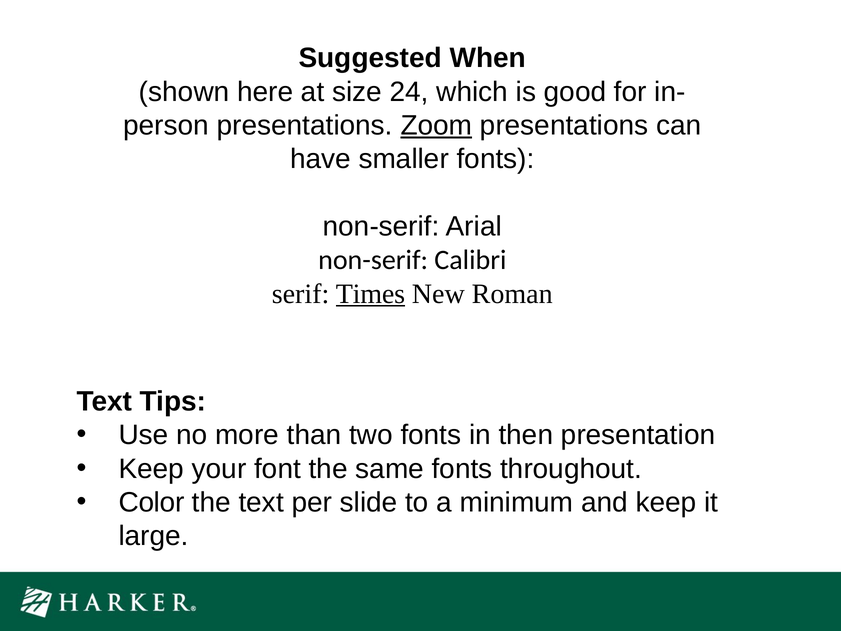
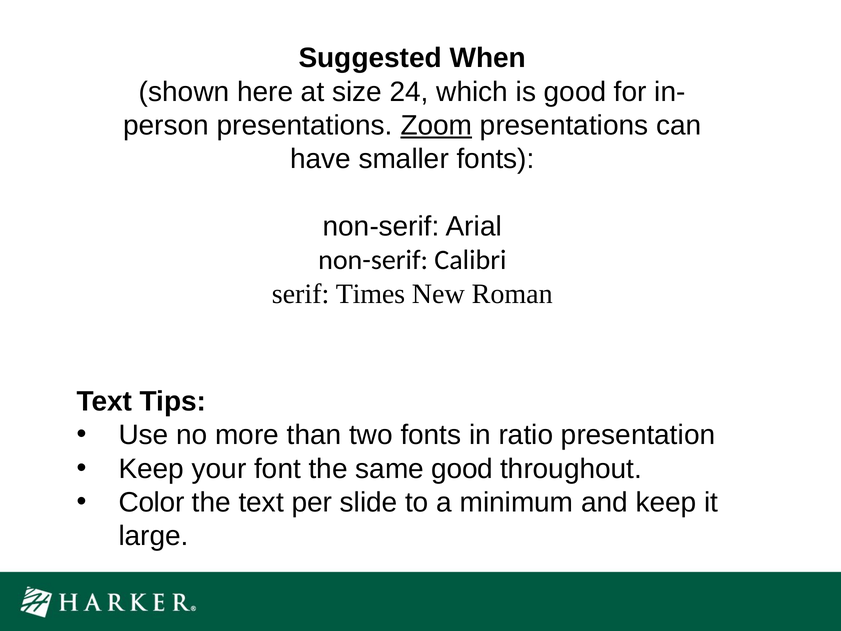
Times underline: present -> none (370, 294)
then: then -> ratio (526, 435)
same fonts: fonts -> good (462, 469)
